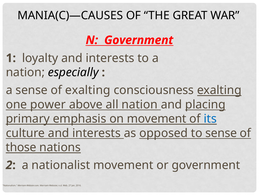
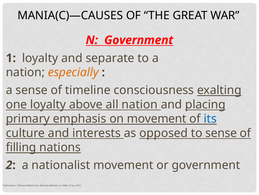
loyalty and interests: interests -> separate (110, 58)
especially colour: black -> orange (73, 72)
of exalting: exalting -> timeline (88, 90)
one power: power -> loyalty (48, 104)
those: those -> filling (21, 147)
